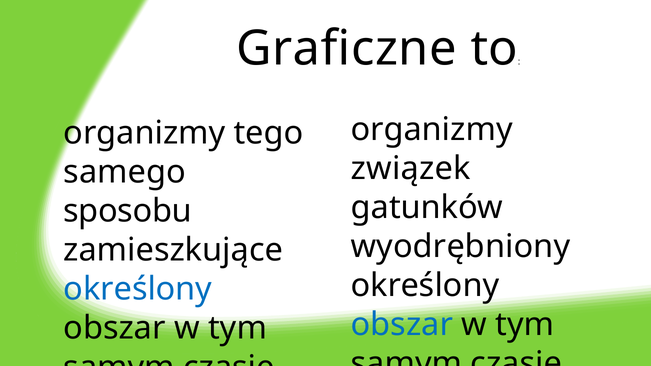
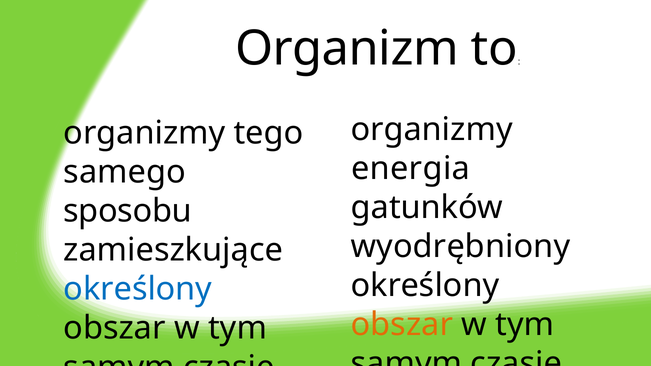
Graficzne: Graficzne -> Organizm (347, 49)
związek: związek -> energia (411, 169)
obszar colour: blue -> orange (402, 325)
